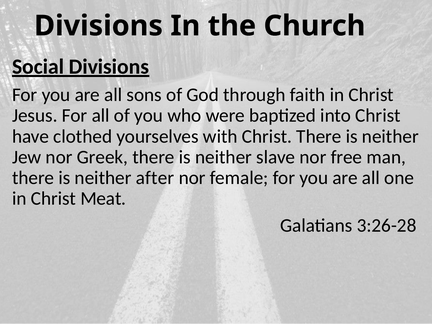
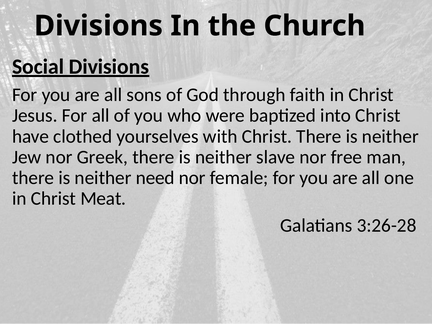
after: after -> need (155, 178)
